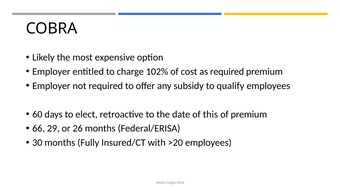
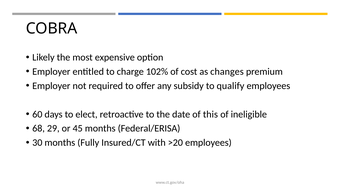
as required: required -> changes (227, 72)
of premium: premium -> ineligible (249, 114)
66: 66 -> 68 (39, 129)
26: 26 -> 45 (78, 129)
